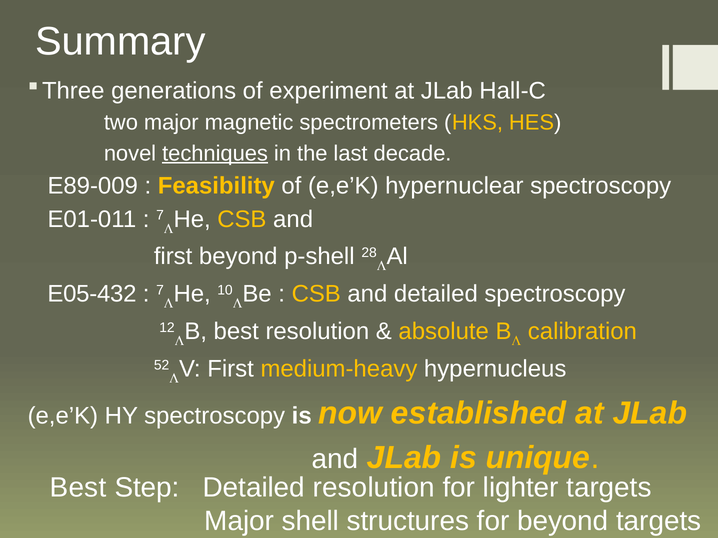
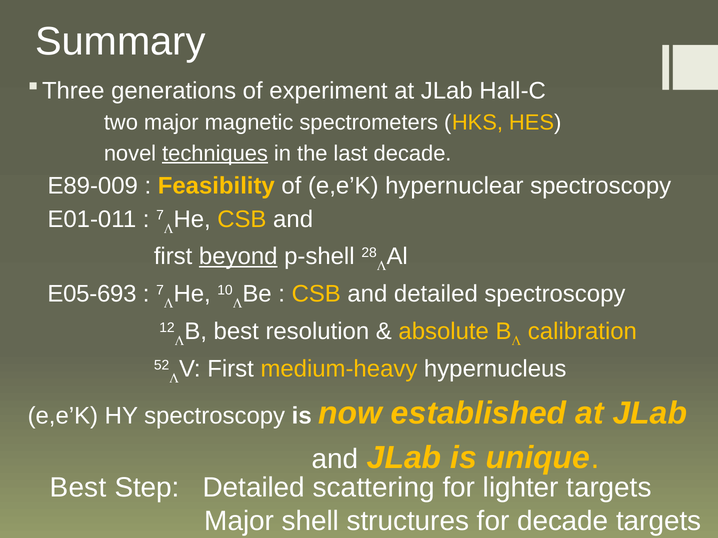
beyond underline: none -> present (238, 257)
E05-432: E05-432 -> E05-693 (92, 294)
Detailed resolution: resolution -> scattering (374, 488)
for beyond: beyond -> decade (563, 521)
